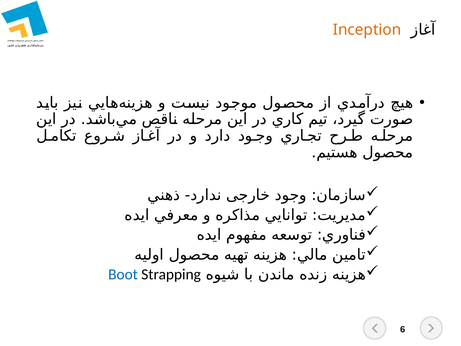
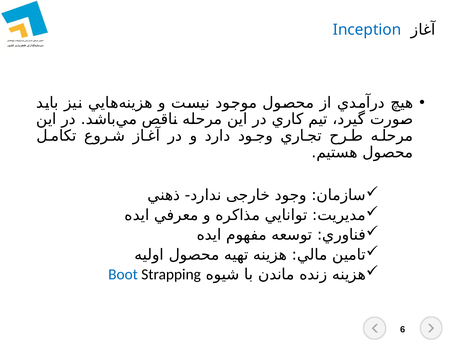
Inception colour: orange -> blue (367, 30)
